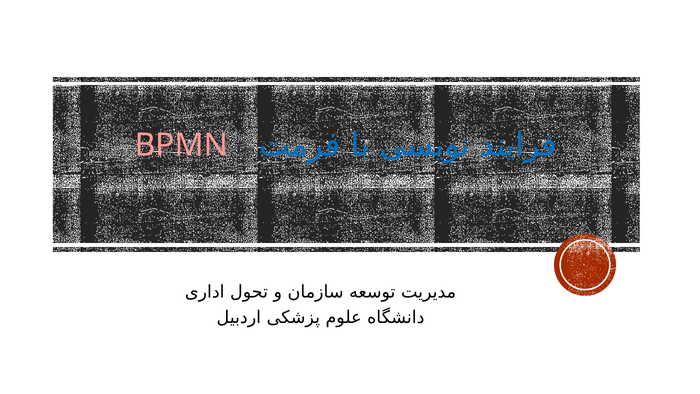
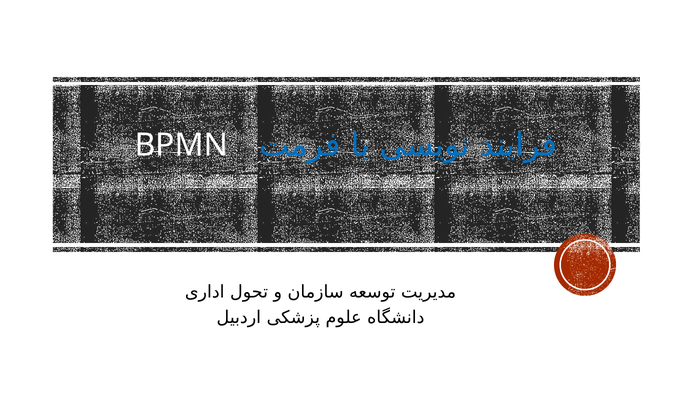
BPMN colour: pink -> white (181, 145)
